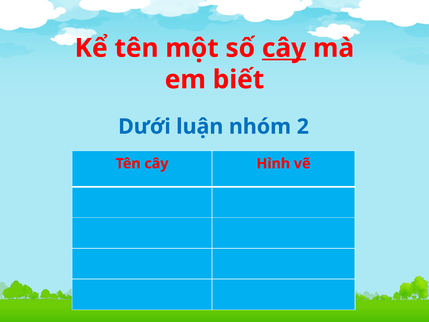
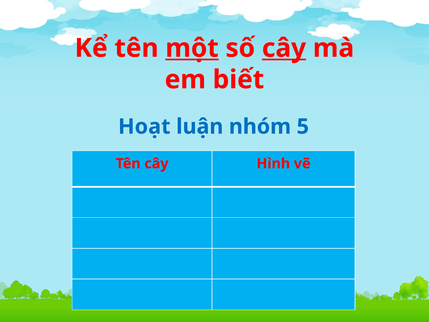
một underline: none -> present (192, 48)
Dưới: Dưới -> Hoạt (144, 127)
2: 2 -> 5 (303, 127)
